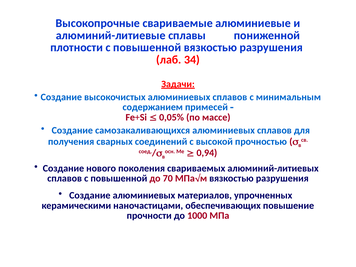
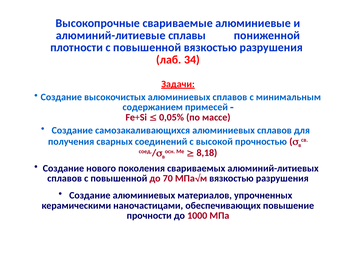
0,94: 0,94 -> 8,18 (207, 153)
